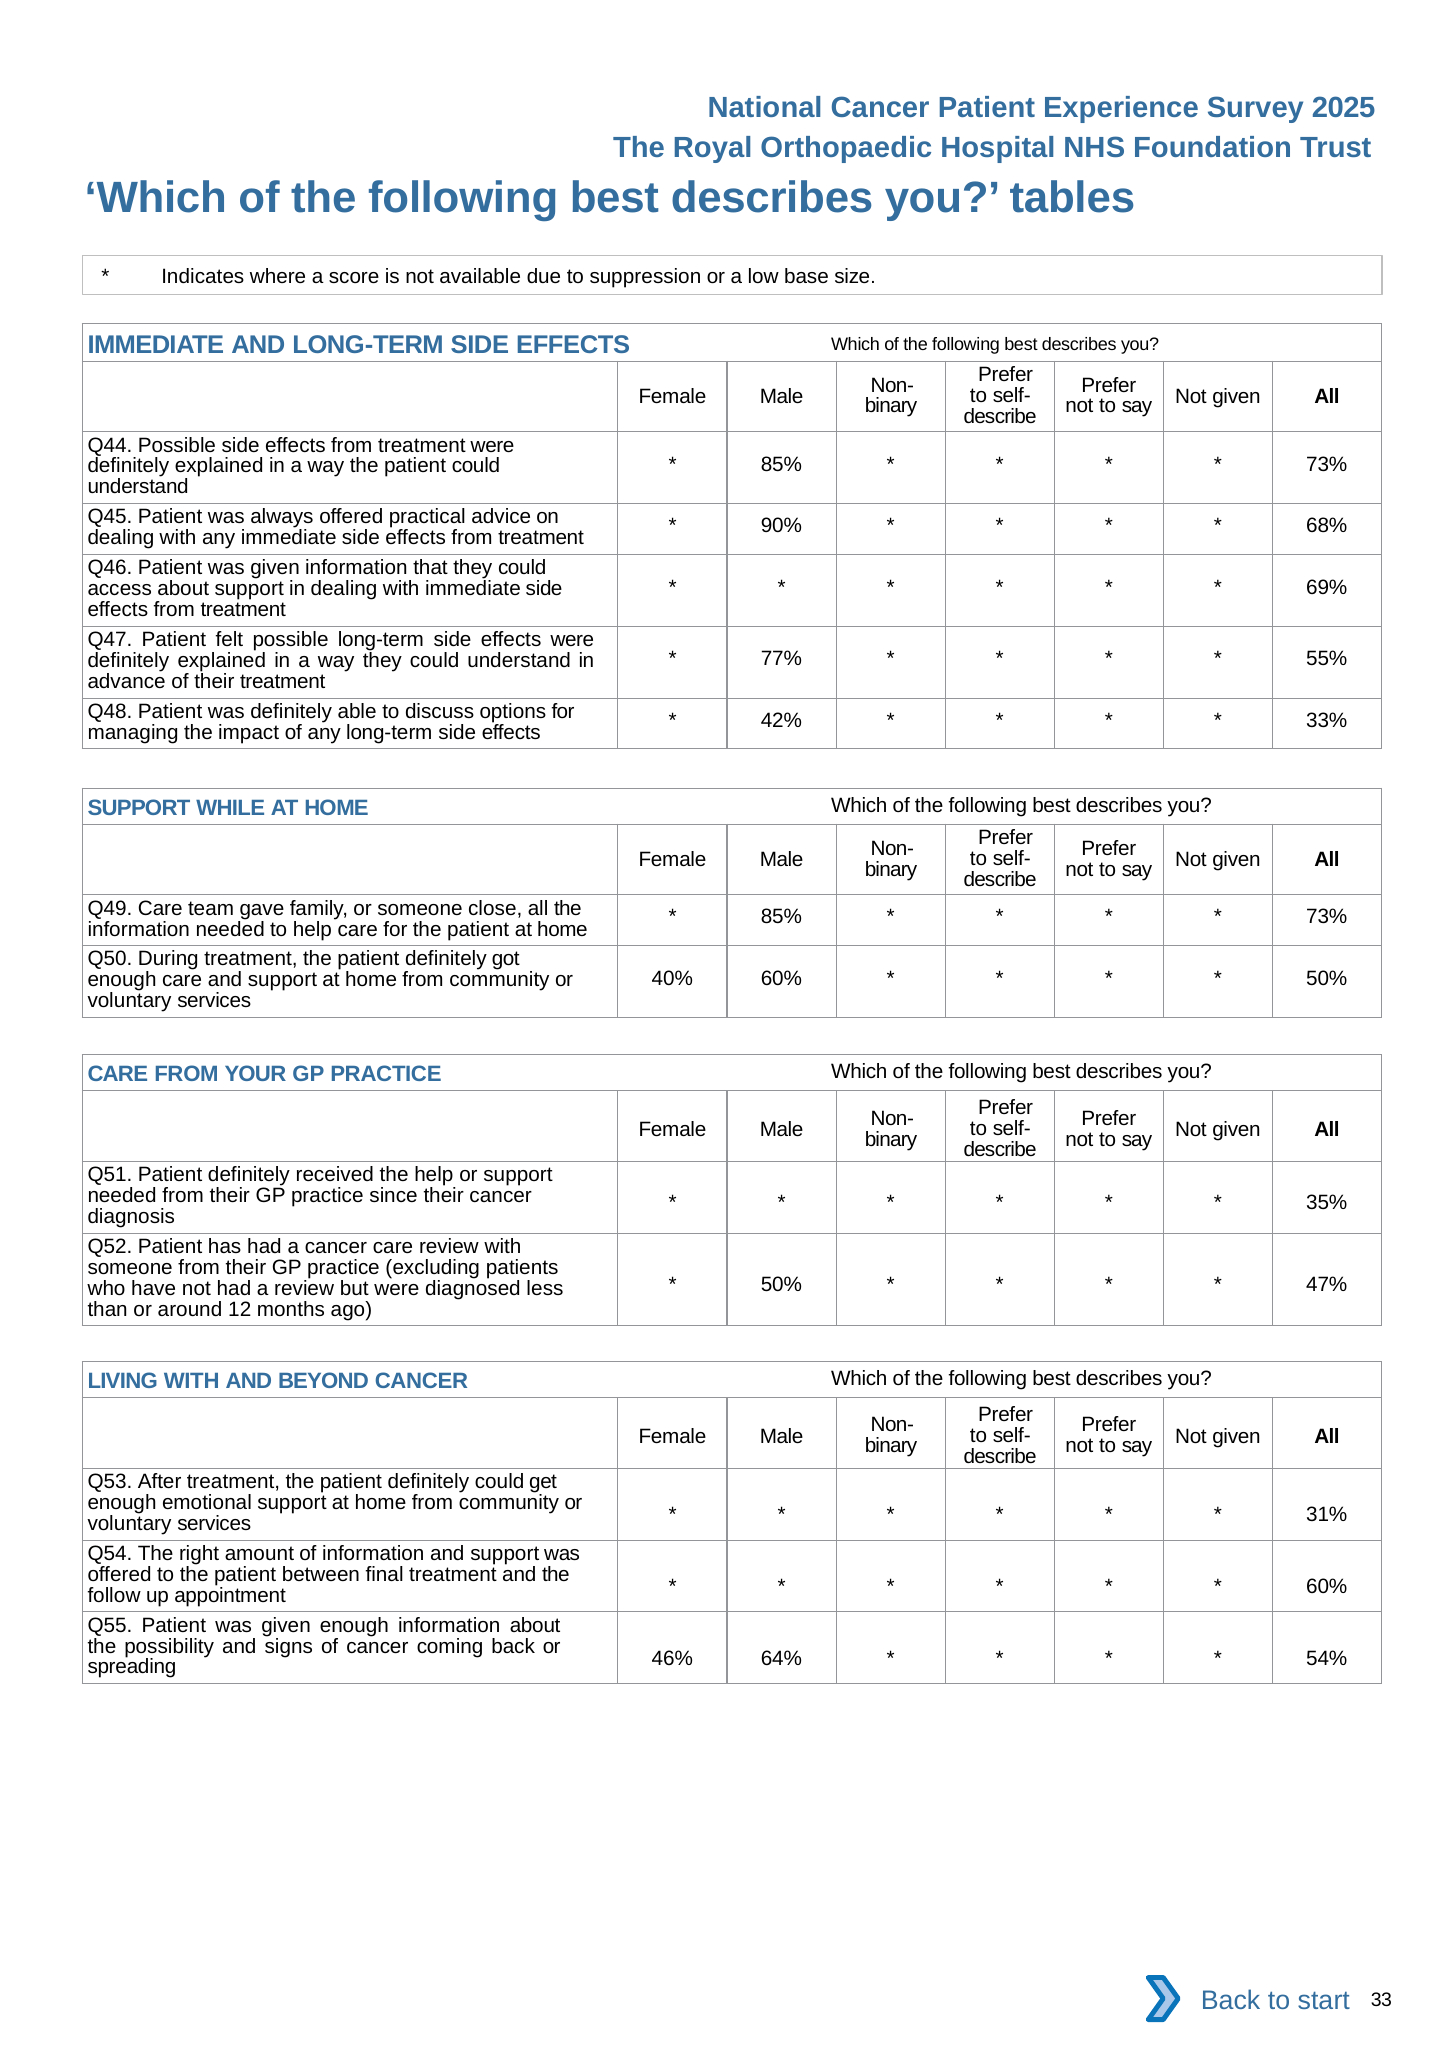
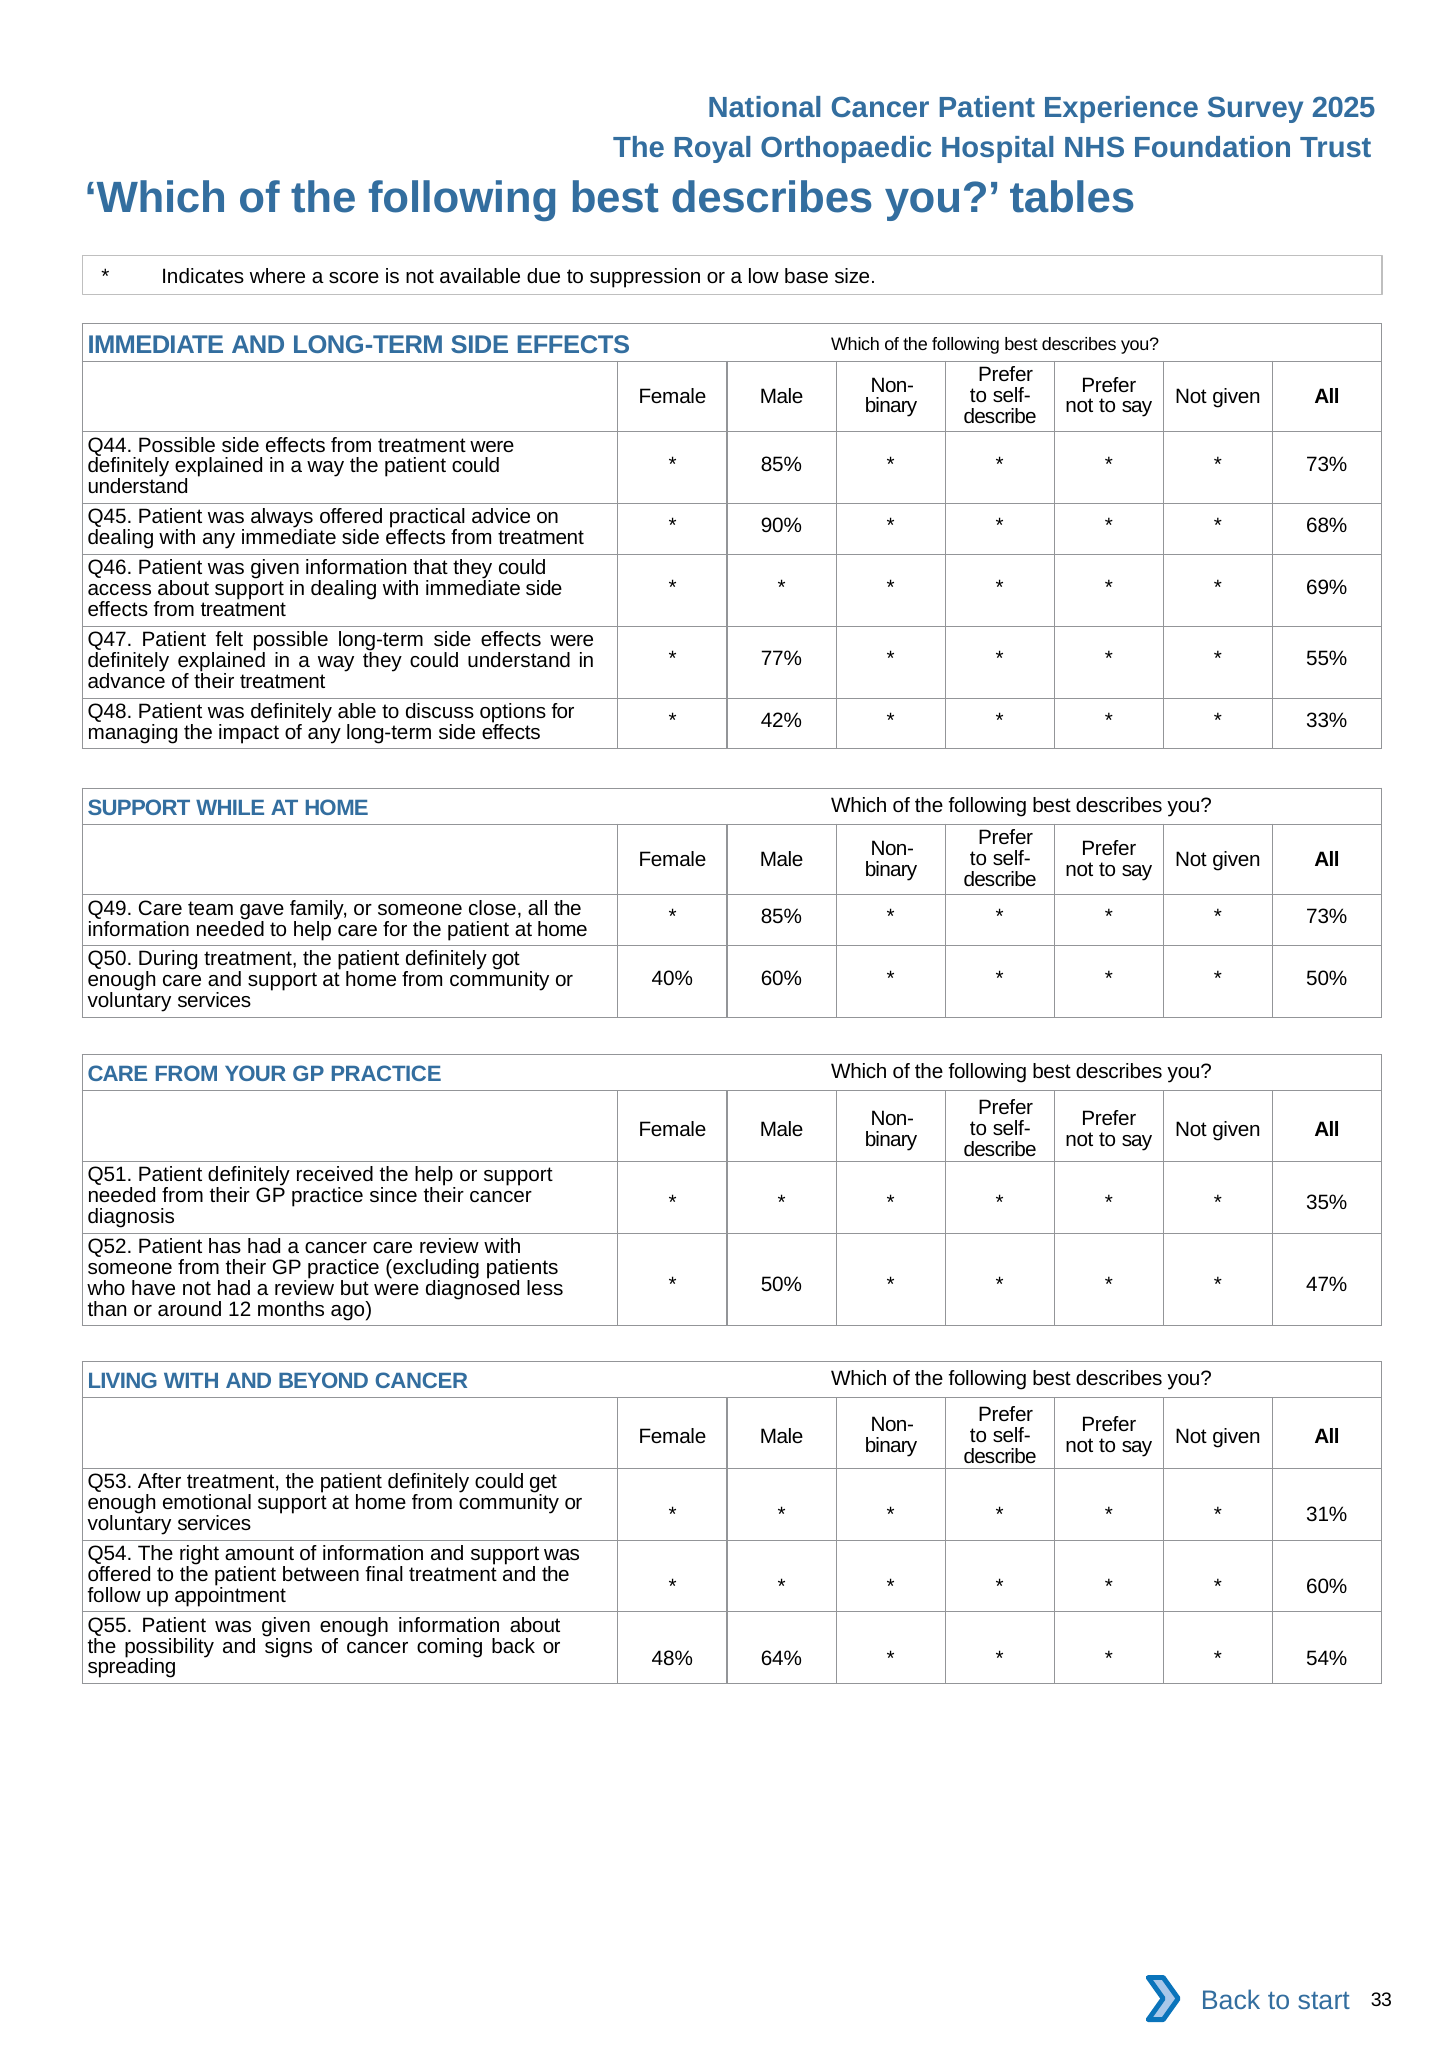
46%: 46% -> 48% (672, 1658)
